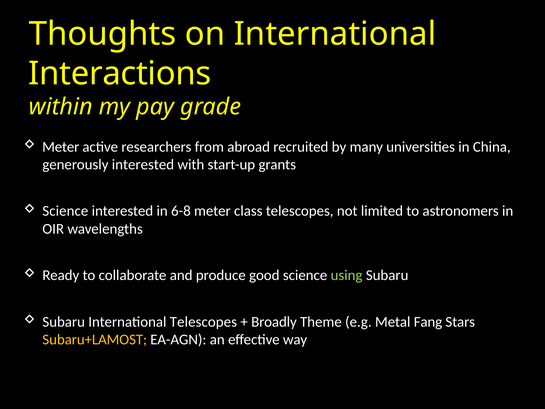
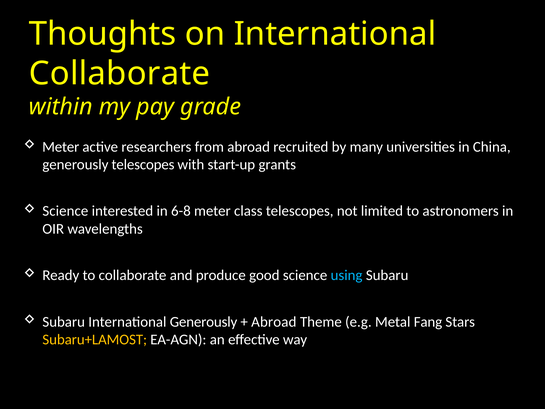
Interactions: Interactions -> Collaborate (120, 74)
generously interested: interested -> telescopes (143, 165)
using colour: light green -> light blue (347, 275)
International Telescopes: Telescopes -> Generously (204, 322)
Broadly: Broadly -> Abroad (274, 322)
